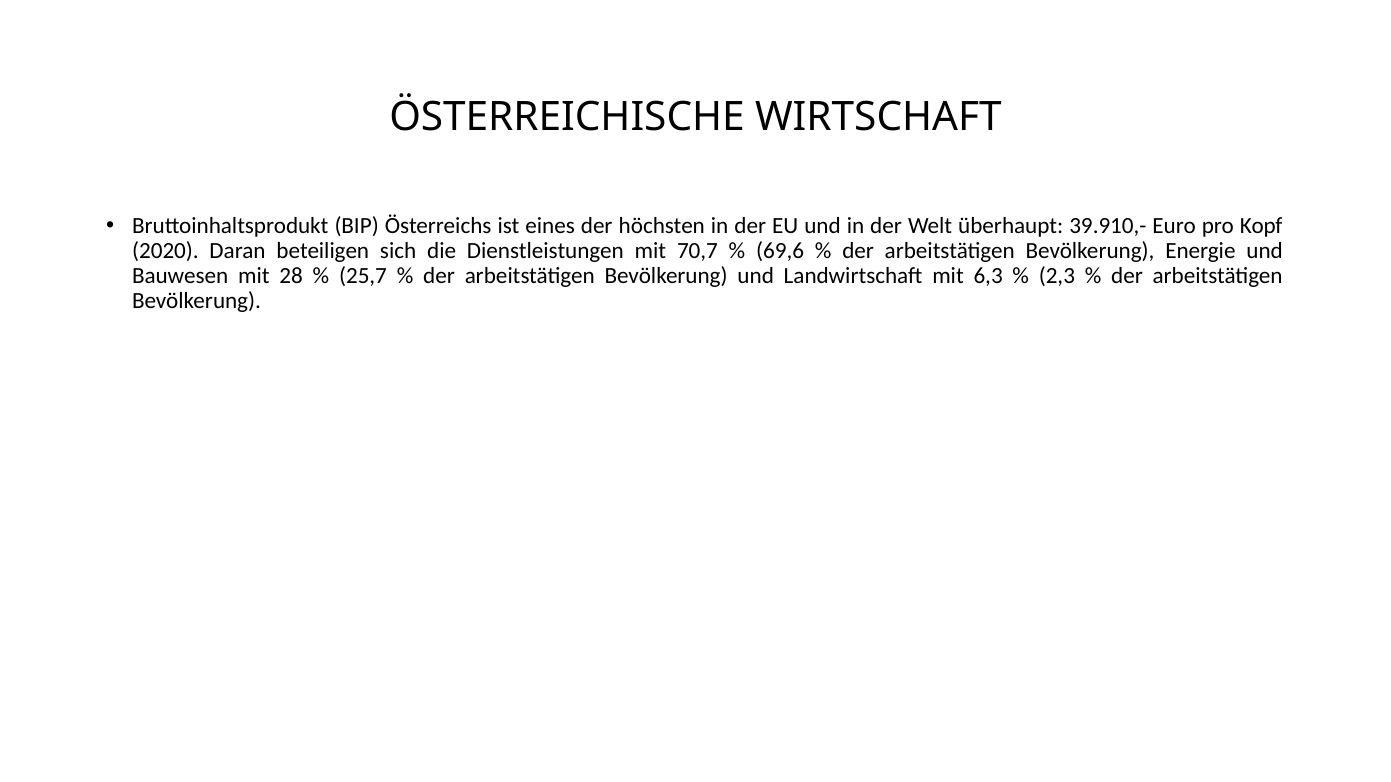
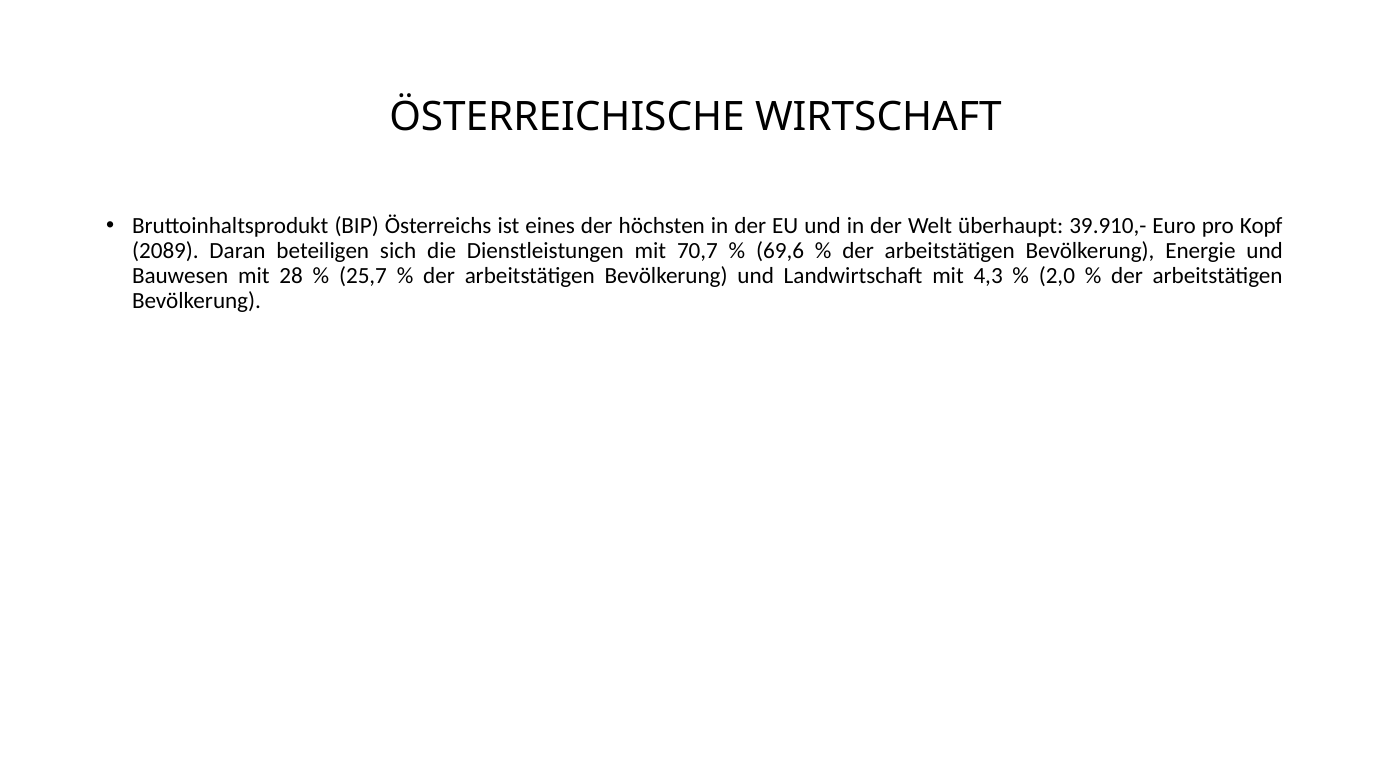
2020: 2020 -> 2089 (165, 251)
6,3: 6,3 -> 4,3 (988, 276)
2,3: 2,3 -> 2,0 (1057, 276)
